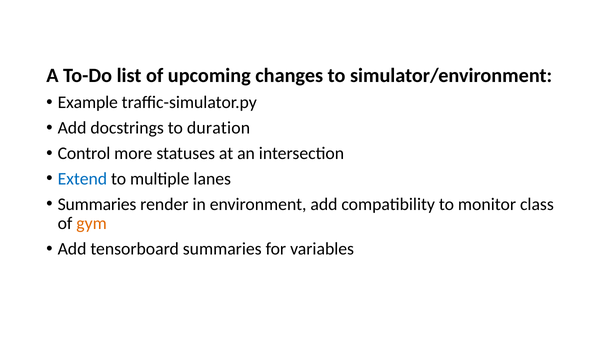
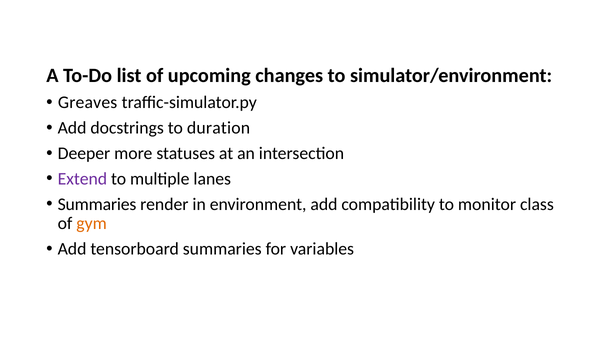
Example: Example -> Greaves (88, 102)
Control: Control -> Deeper (84, 153)
Extend colour: blue -> purple (82, 179)
